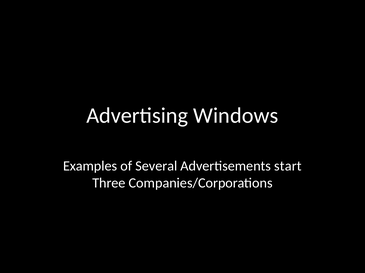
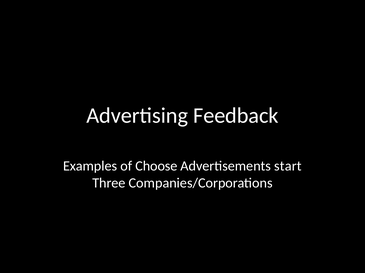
Windows: Windows -> Feedback (236, 116)
Several: Several -> Choose (156, 166)
